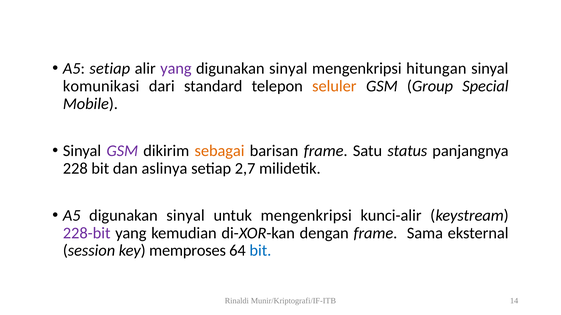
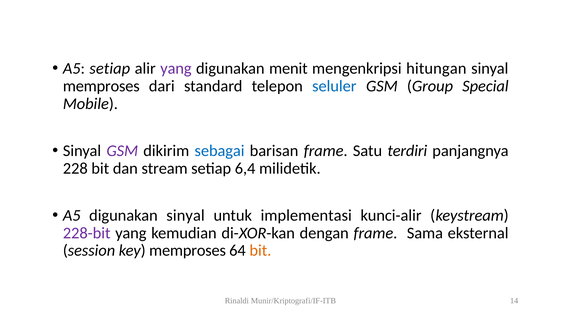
sinyal: sinyal -> menit (288, 69)
komunikasi: komunikasi -> memproses (101, 86)
seluler colour: orange -> blue (334, 86)
sebagai colour: orange -> blue (220, 151)
status: status -> terdiri (407, 151)
aslinya: aslinya -> stream (165, 169)
2,7: 2,7 -> 6,4 (245, 169)
untuk mengenkripsi: mengenkripsi -> implementasi (306, 216)
bit colour: blue -> orange (260, 251)
